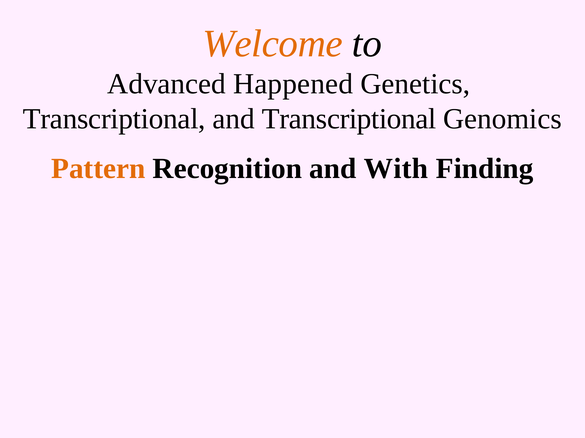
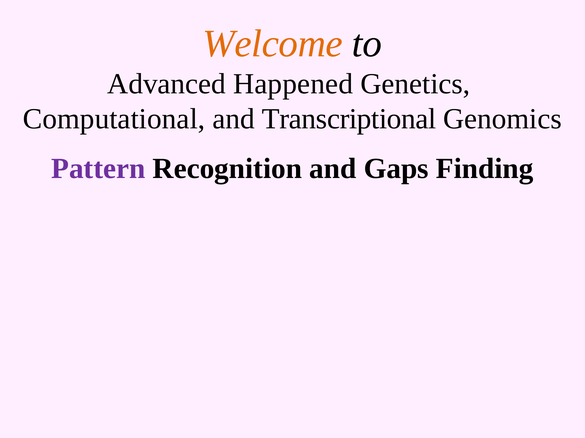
Transcriptional: Transcriptional -> Computational (114, 119)
Pattern colour: orange -> purple (98, 169)
With: With -> Gaps (396, 169)
